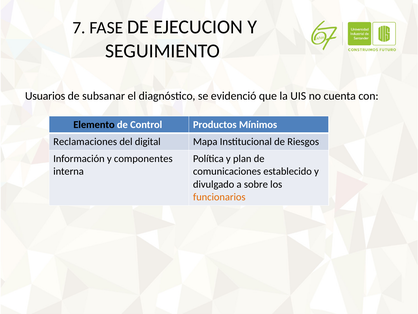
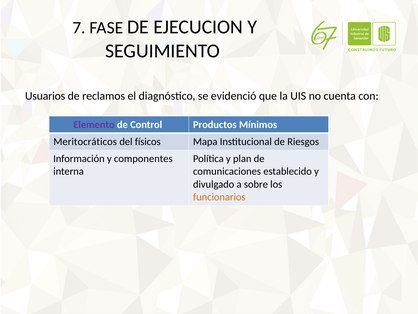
subsanar: subsanar -> reclamos (104, 96)
Elemento colour: black -> purple (94, 125)
Reclamaciones: Reclamaciones -> Meritocráticos (85, 142)
digital: digital -> físicos (148, 142)
